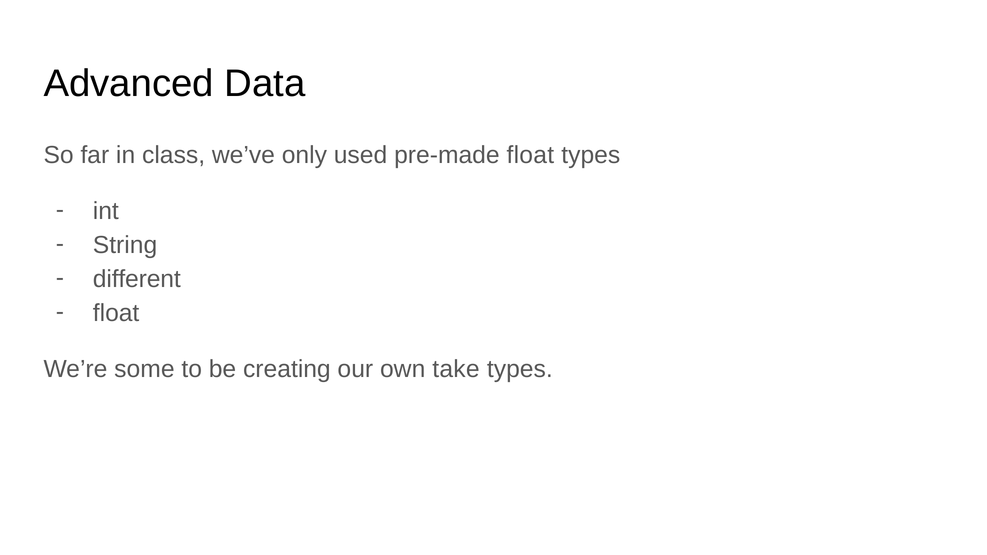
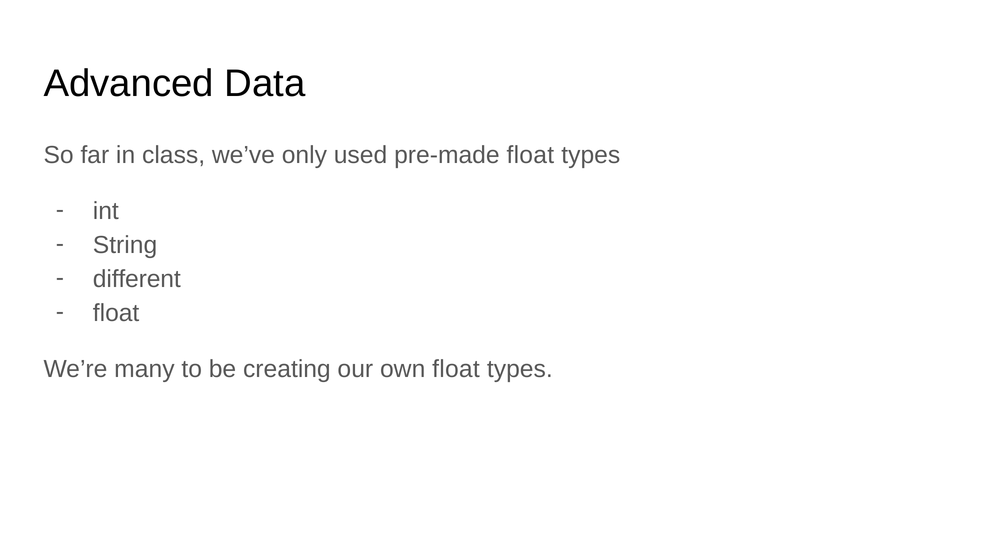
some: some -> many (144, 369)
own take: take -> float (456, 369)
